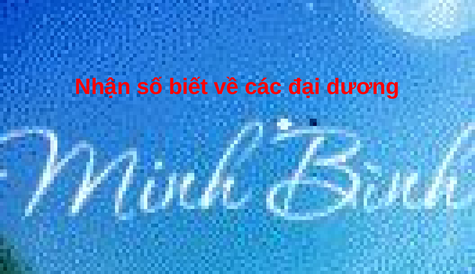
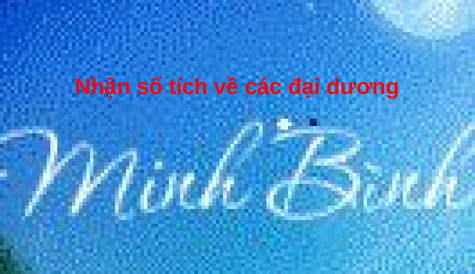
biết: biết -> tích (188, 87)
